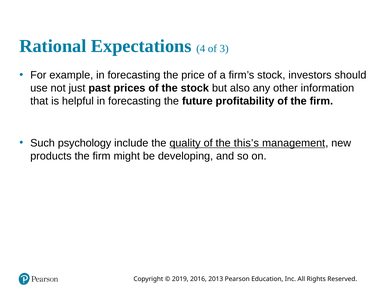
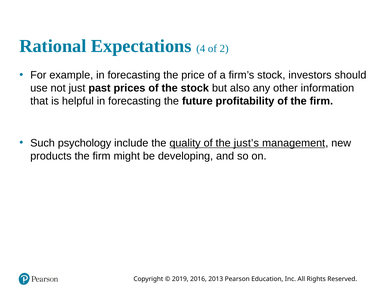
3: 3 -> 2 (224, 48)
this’s: this’s -> just’s (246, 143)
